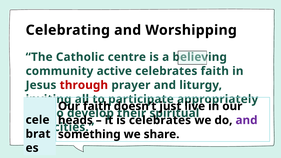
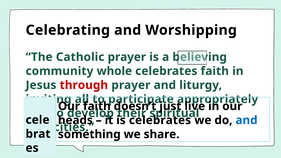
Catholic centre: centre -> prayer (127, 57)
active: active -> whole (114, 71)
and colour: purple -> blue (247, 120)
